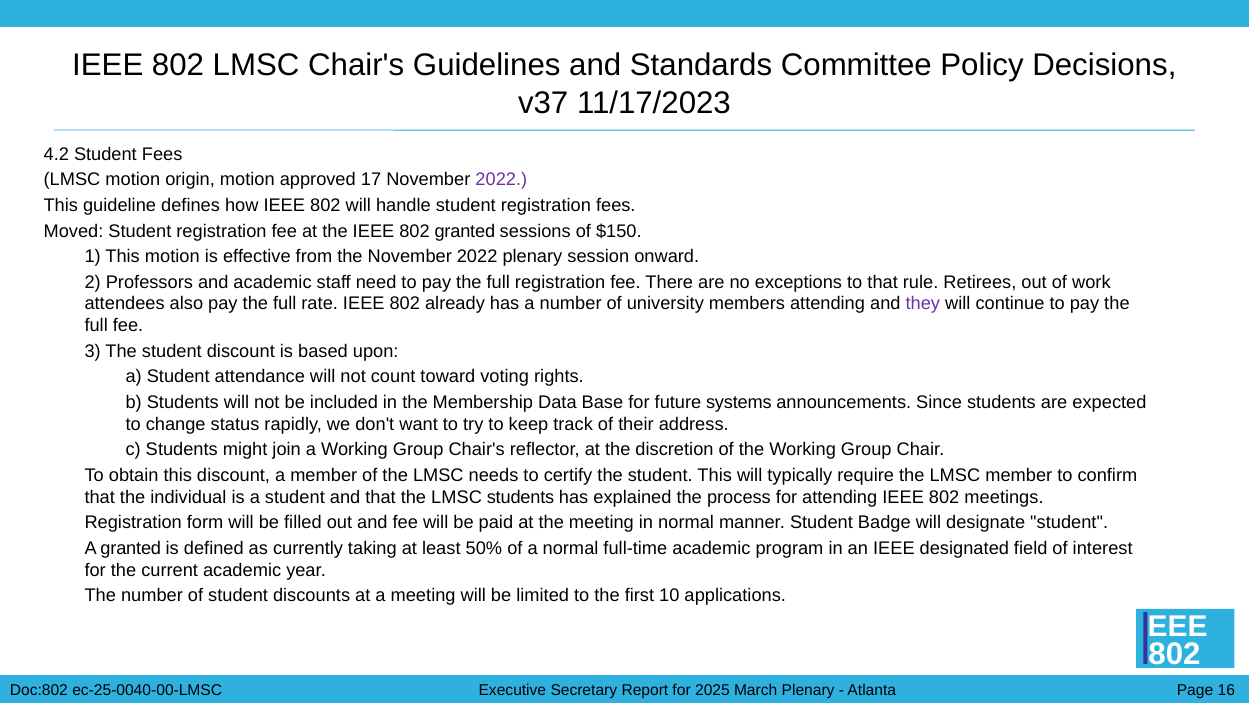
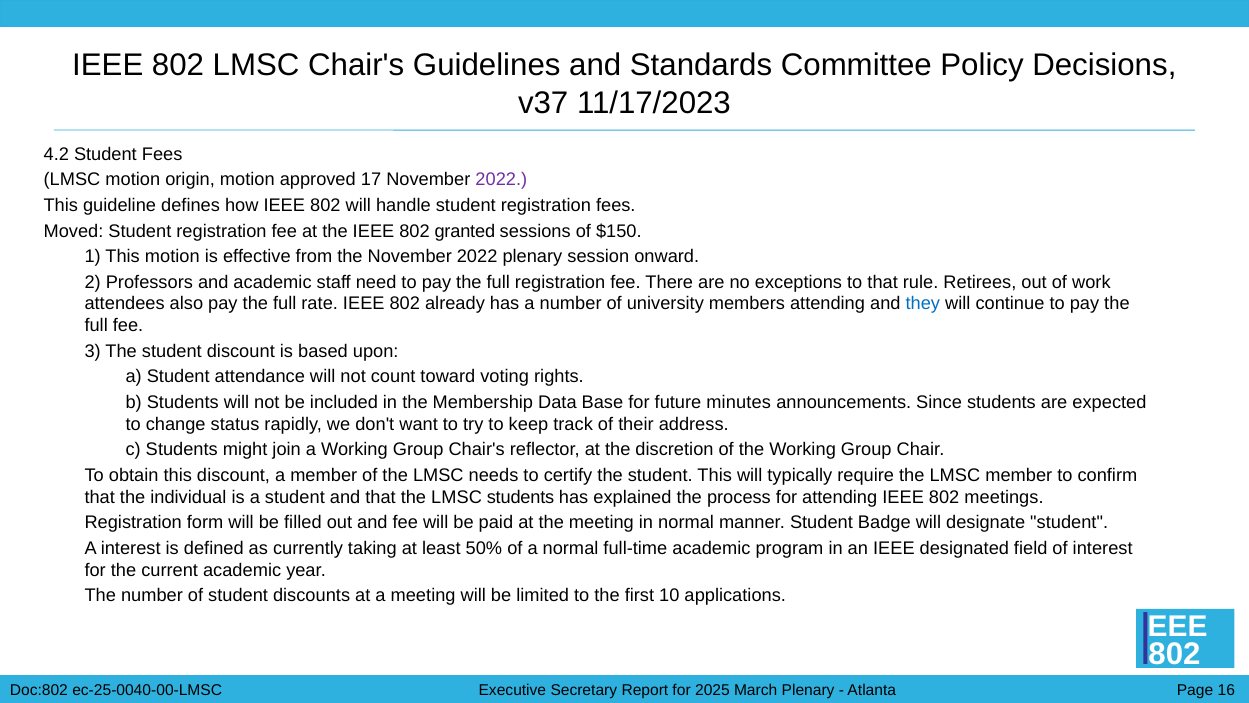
they colour: purple -> blue (923, 304)
systems: systems -> minutes (739, 402)
A granted: granted -> interest (131, 548)
